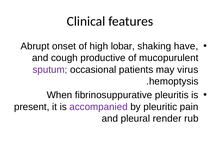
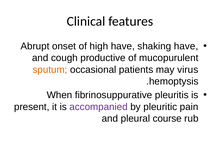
high lobar: lobar -> have (123, 46)
sputum colour: purple -> orange (50, 70)
render: render -> course (167, 119)
